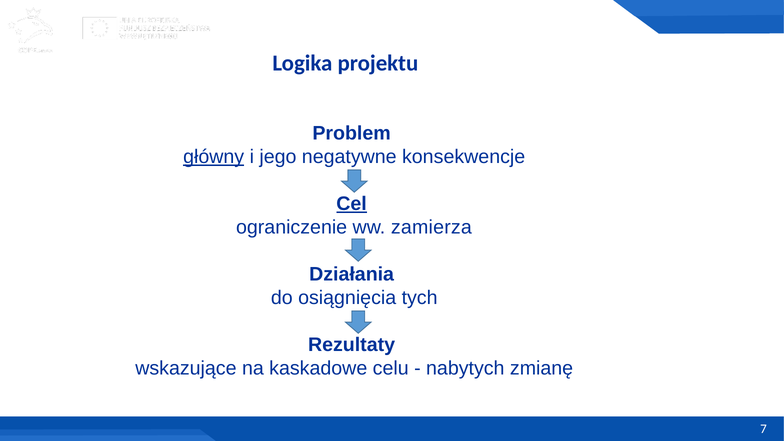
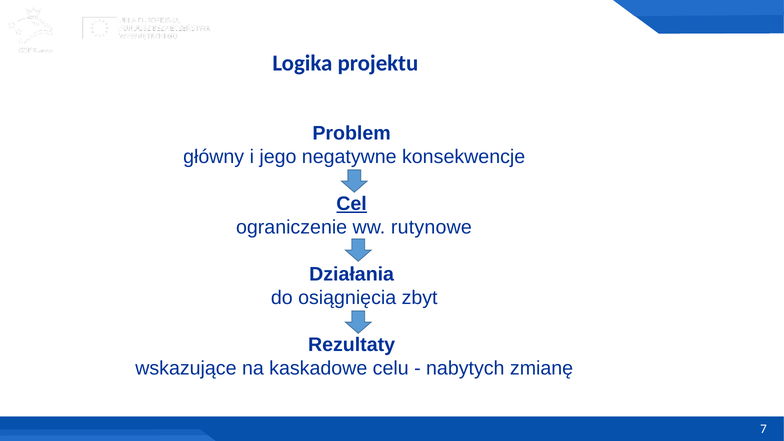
główny underline: present -> none (214, 157)
zamierza: zamierza -> rutynowe (431, 227)
tych: tych -> zbyt (420, 298)
